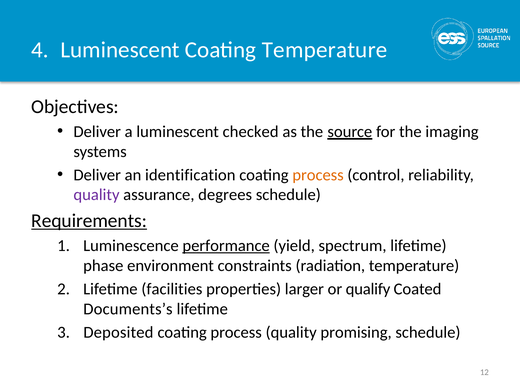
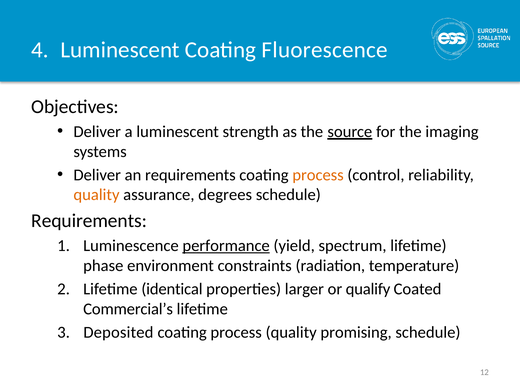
Coating Temperature: Temperature -> Fluorescence (325, 50)
checked: checked -> strength (251, 132)
an identification: identification -> requirements (190, 175)
quality colour: purple -> orange (96, 195)
Requirements underline: present -> none (89, 221)
facilities: facilities -> identical (172, 289)
Documents’s: Documents’s -> Commercial’s (128, 309)
